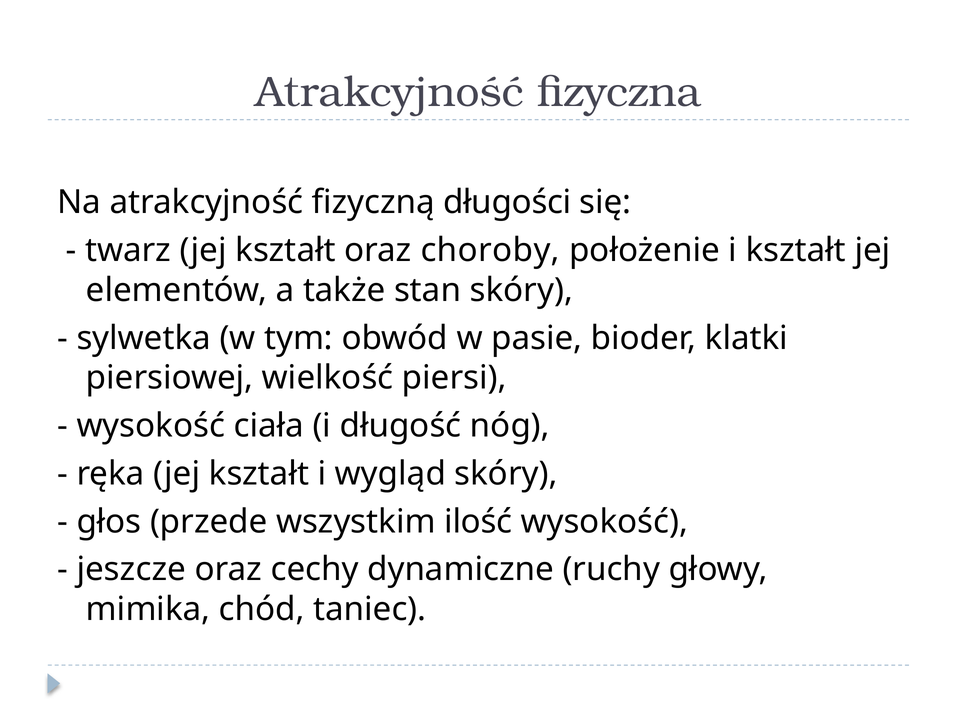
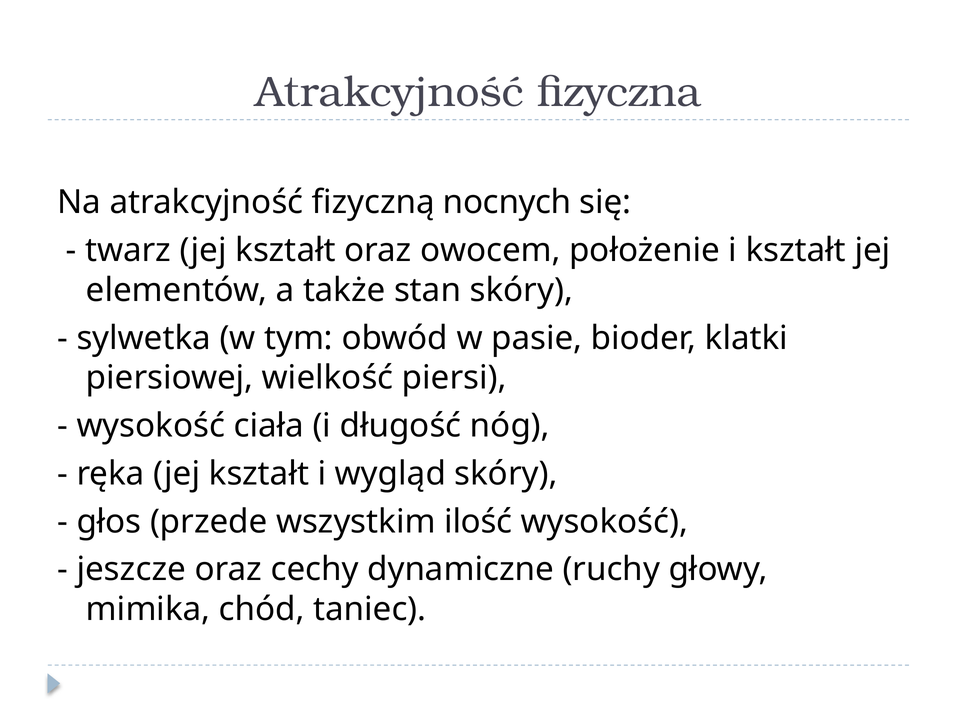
długości: długości -> nocnych (507, 202)
choroby: choroby -> owocem (490, 250)
